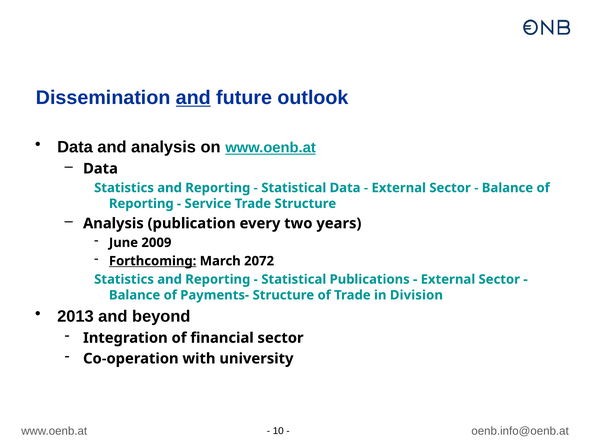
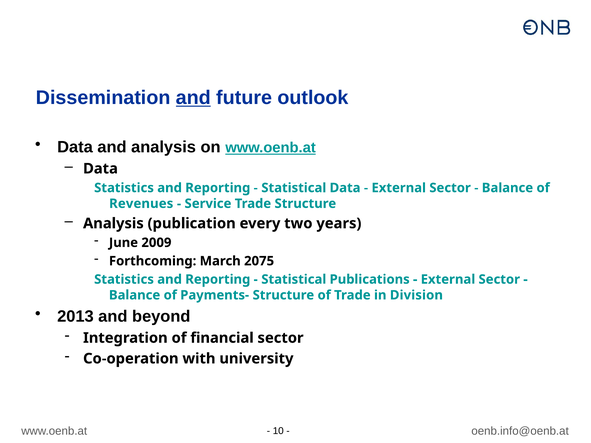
Reporting: Reporting -> Revenues (141, 204)
Forthcoming underline: present -> none (153, 261)
2072: 2072 -> 2075 (259, 261)
